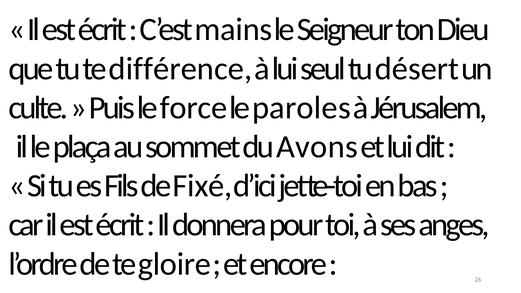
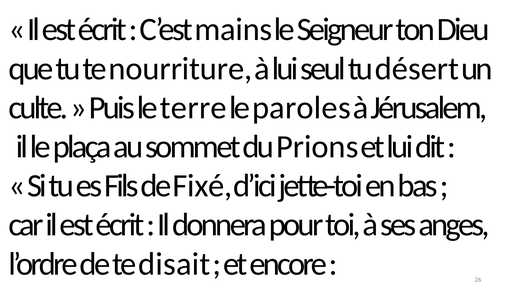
différence: différence -> nourriture (180, 69)
force: force -> terre (193, 108)
Avons: Avons -> Prions (317, 147)
gloire: gloire -> disait (174, 264)
